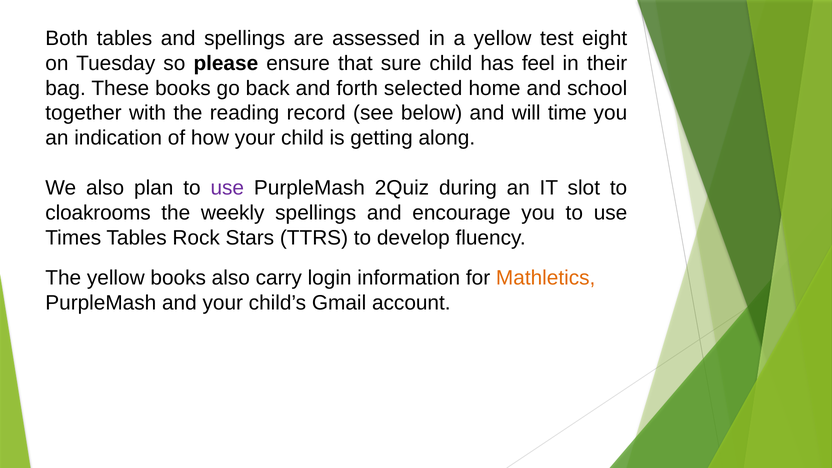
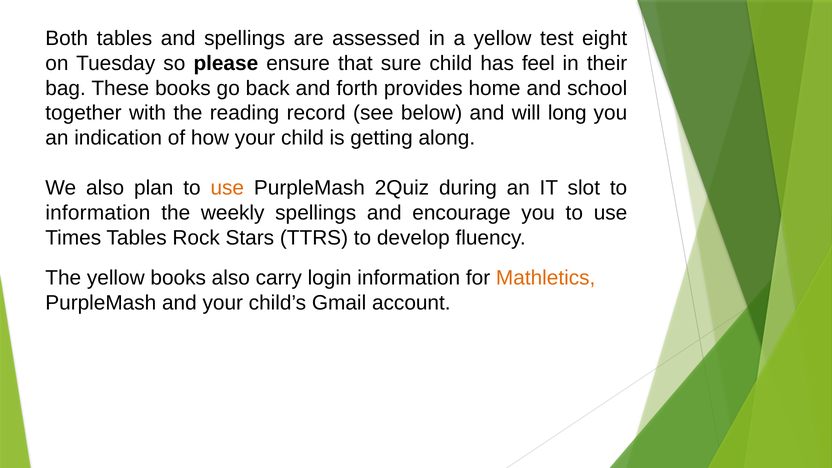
selected: selected -> provides (423, 88)
time: time -> long (567, 113)
use colour: purple -> orange (227, 188)
cloakrooms: cloakrooms -> information (98, 213)
